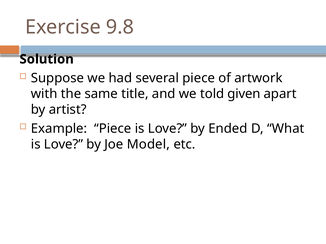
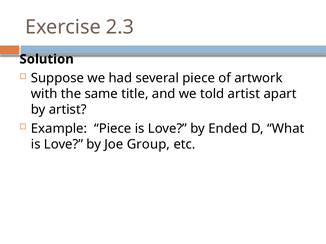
9.8: 9.8 -> 2.3 (120, 27)
told given: given -> artist (244, 94)
Model: Model -> Group (148, 145)
